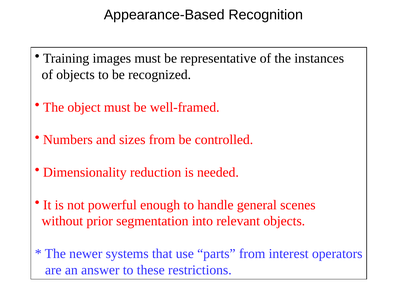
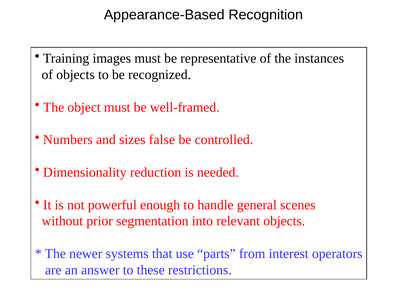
sizes from: from -> false (162, 140)
